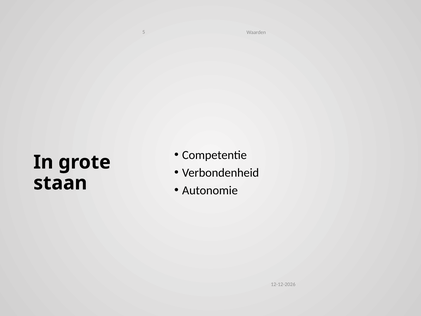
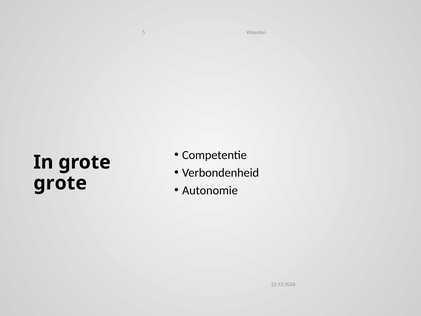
staan: staan -> grote (60, 183)
